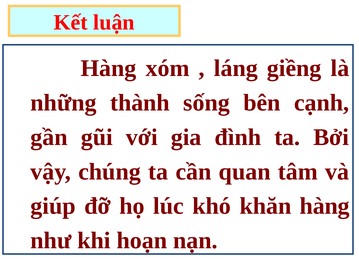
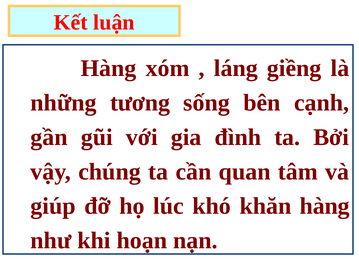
thành: thành -> tương (140, 103)
